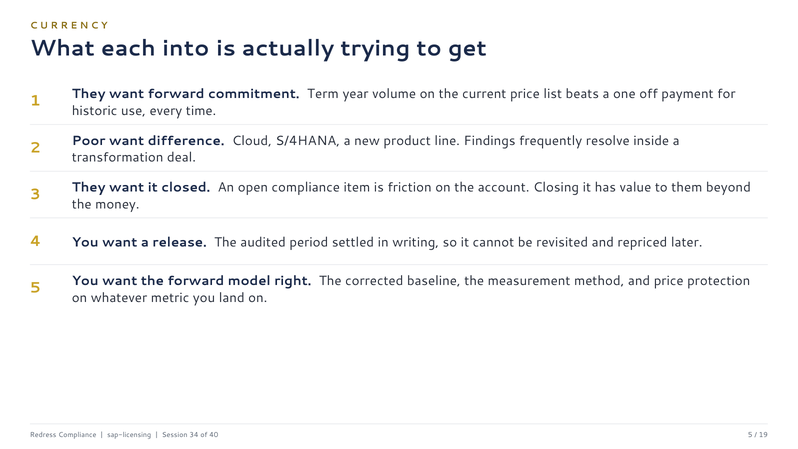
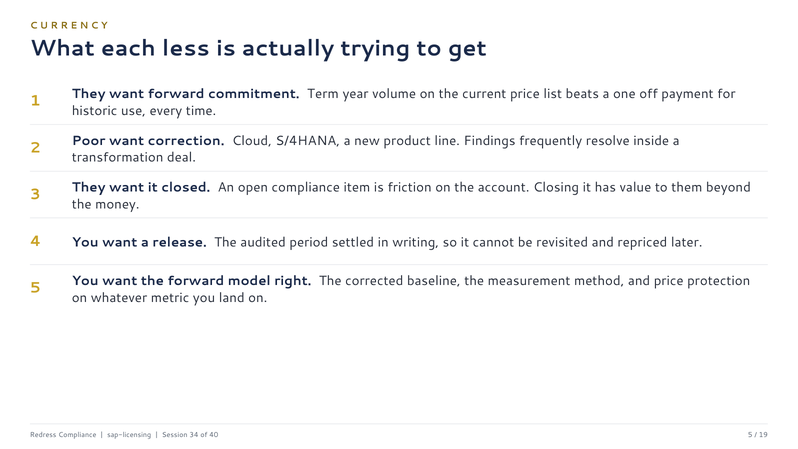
into: into -> less (186, 49)
difference: difference -> correction (186, 141)
